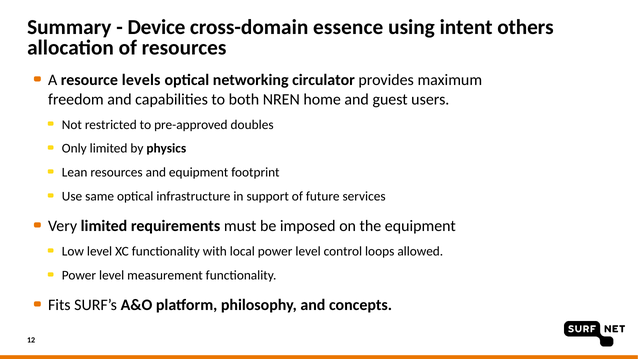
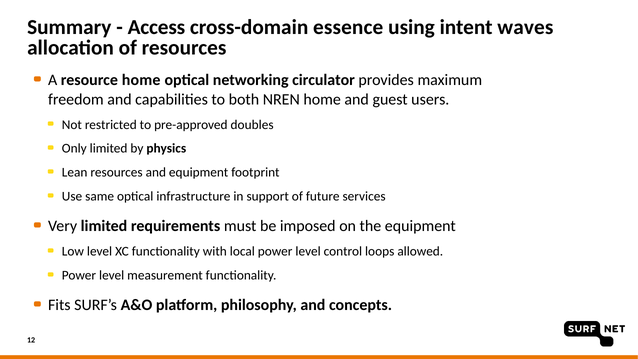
Device: Device -> Access (156, 27)
others: others -> waves (525, 27)
resource levels: levels -> home (141, 80)
